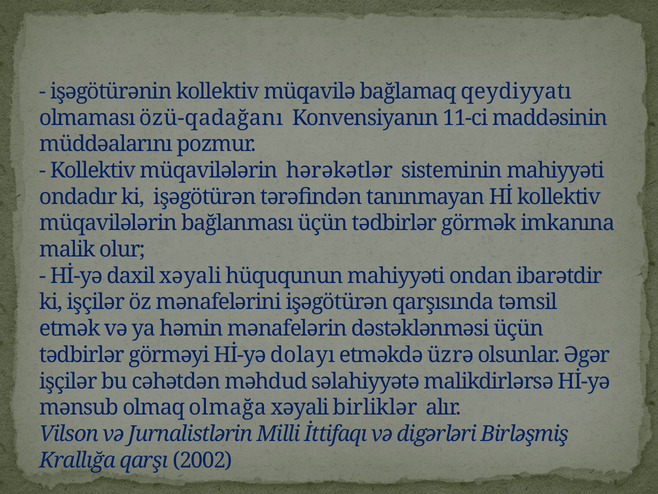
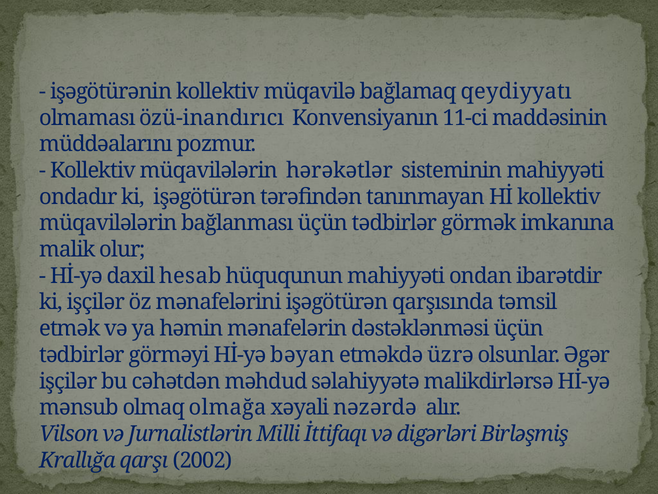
özü-qadağanı: özü-qadağanı -> özü-inandırıcı (212, 118)
daxil xəyali: xəyali -> hesab (190, 276)
dolayı: dolayı -> bəyan (303, 355)
birliklər: birliklər -> nəzərdə (375, 407)
